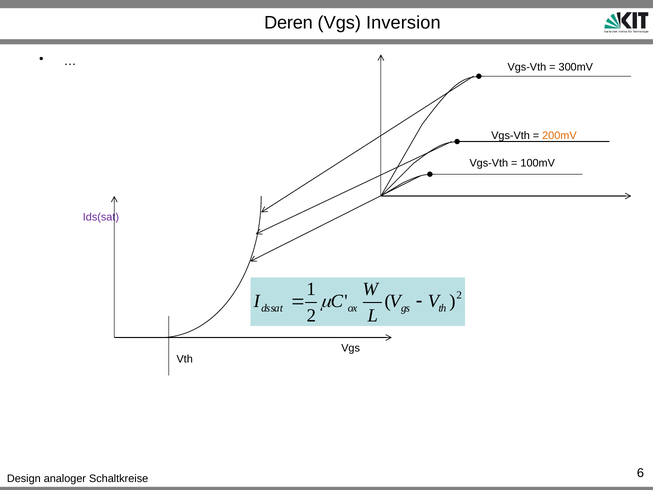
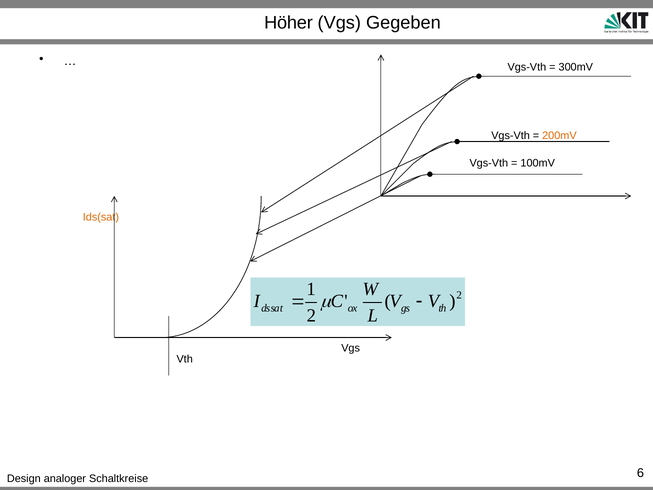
Deren: Deren -> Höher (288, 23)
Inversion: Inversion -> Gegeben (403, 23)
Ids(sat colour: purple -> orange (101, 217)
